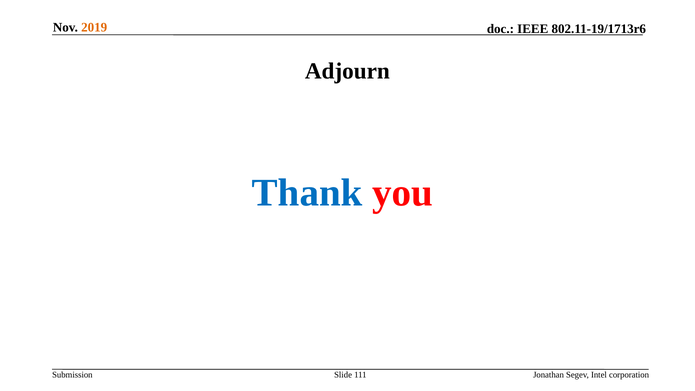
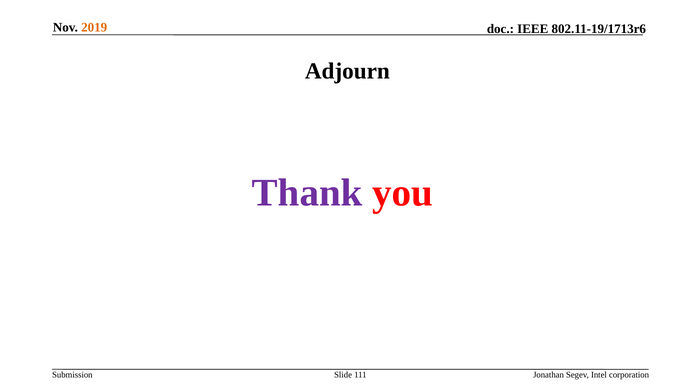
Thank colour: blue -> purple (307, 193)
